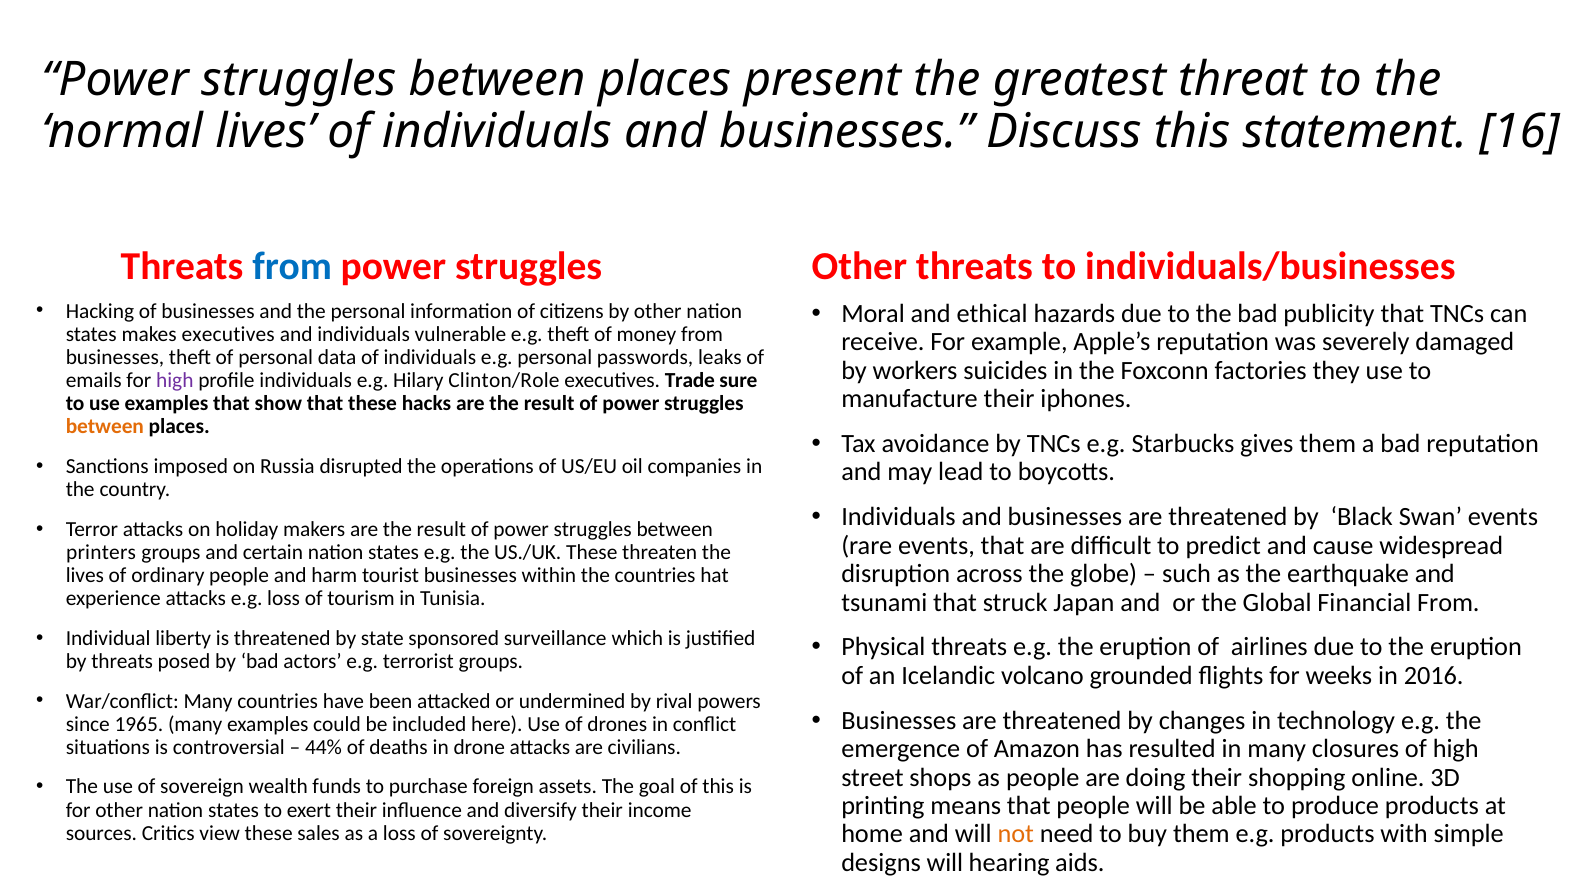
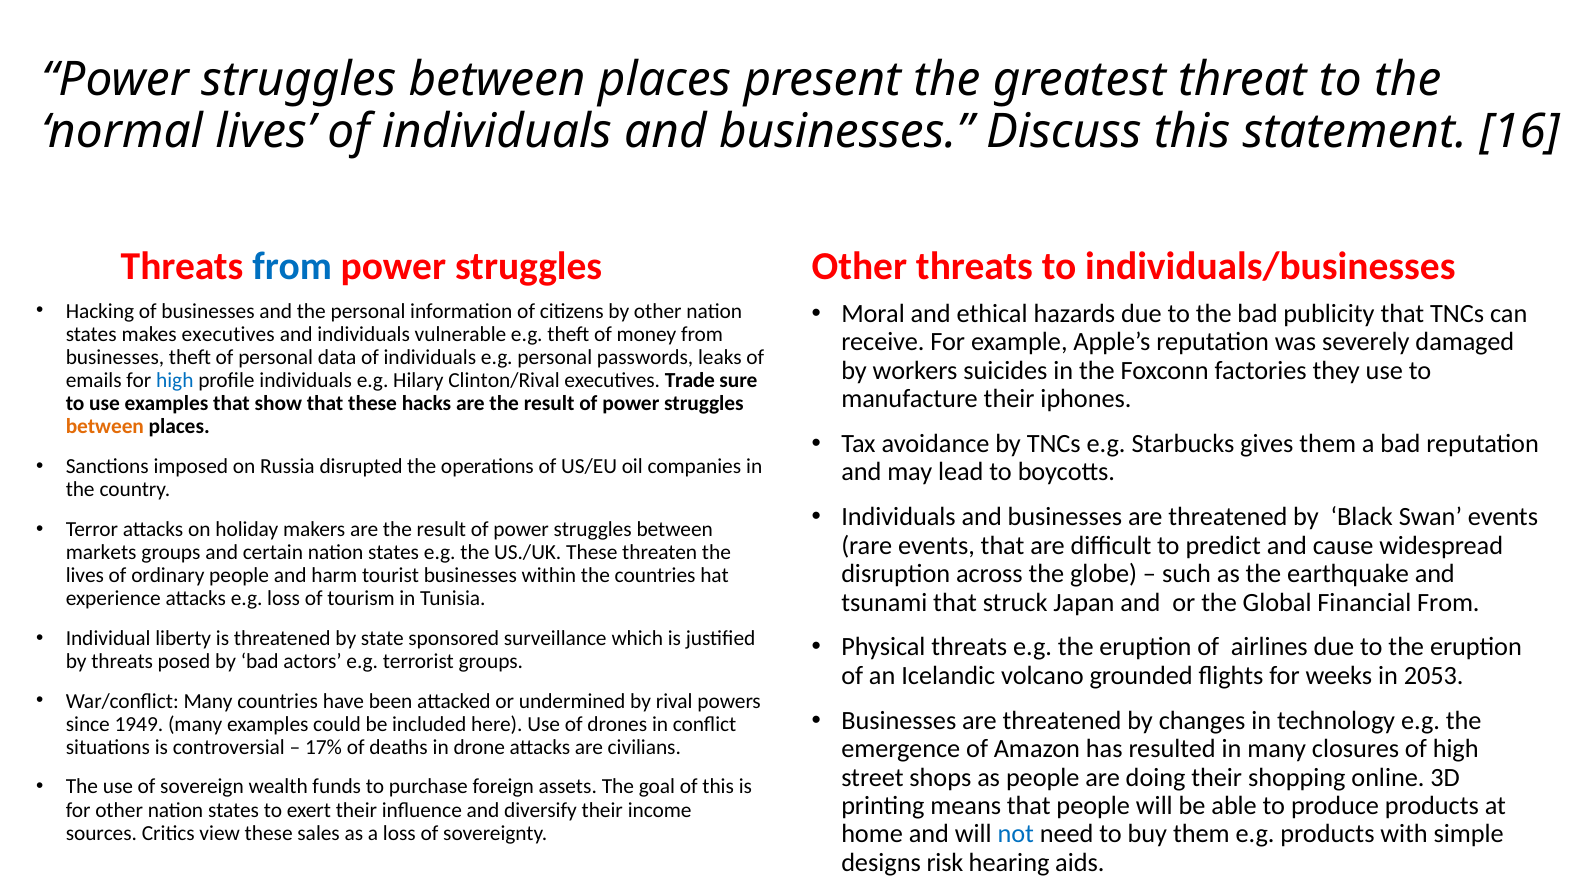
high colour: purple -> blue (175, 380)
Clinton/Role: Clinton/Role -> Clinton/Rival (504, 380)
printers: printers -> markets (101, 552)
2016: 2016 -> 2053 (1434, 675)
1965: 1965 -> 1949 (139, 724)
44%: 44% -> 17% (324, 747)
not colour: orange -> blue (1016, 834)
designs will: will -> risk (945, 862)
